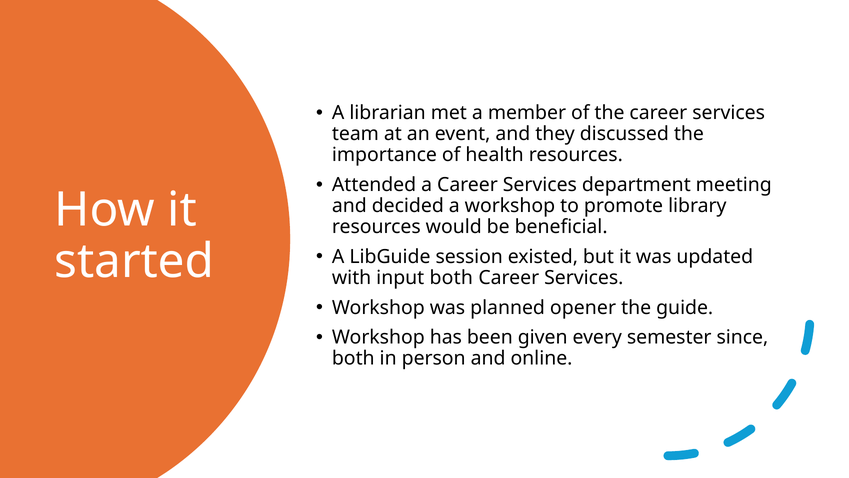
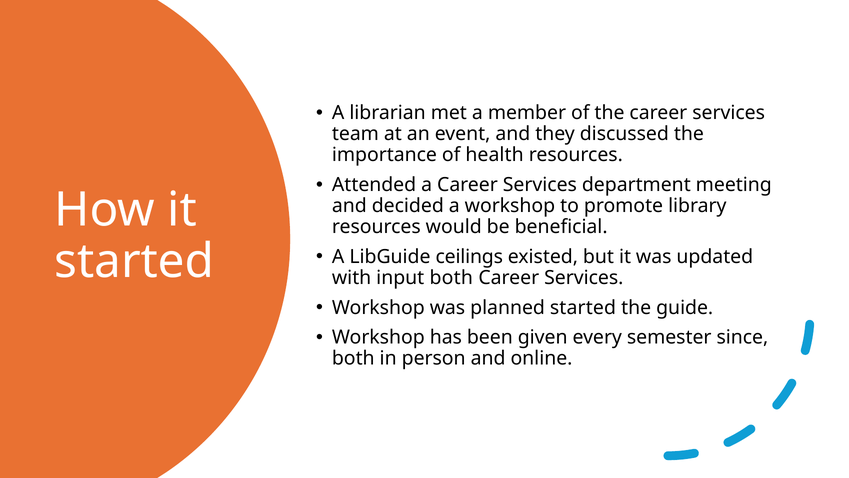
session: session -> ceilings (469, 257)
planned opener: opener -> started (583, 307)
